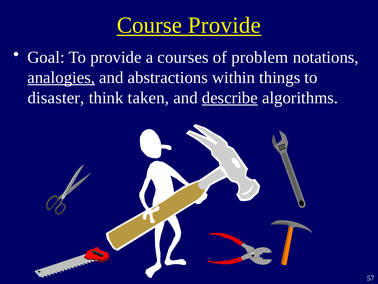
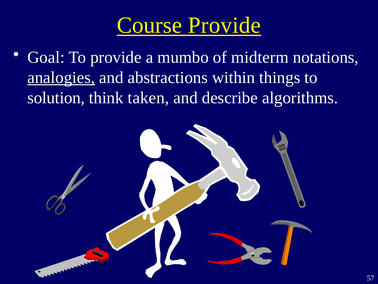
courses: courses -> mumbo (183, 57)
problem: problem -> midterm (260, 57)
disaster: disaster -> solution (56, 98)
describe underline: present -> none (230, 98)
